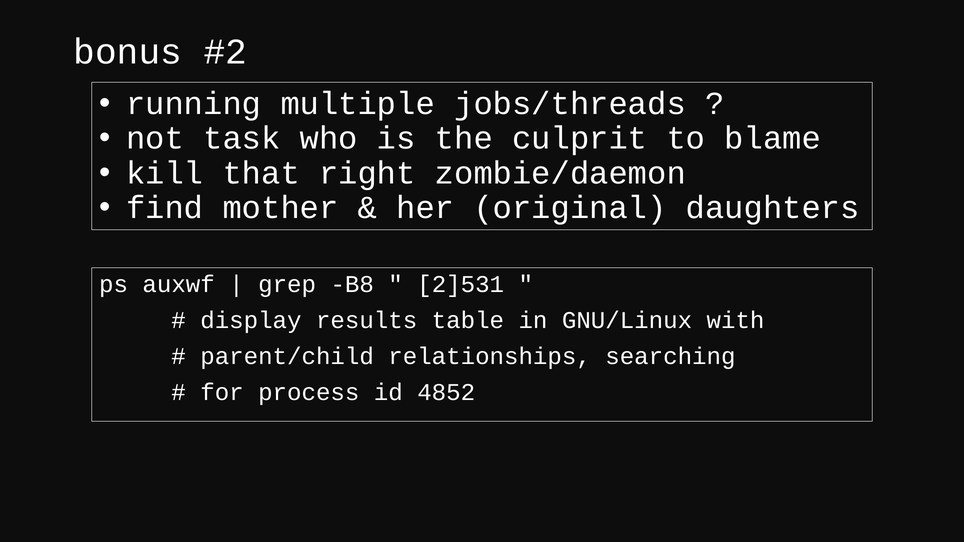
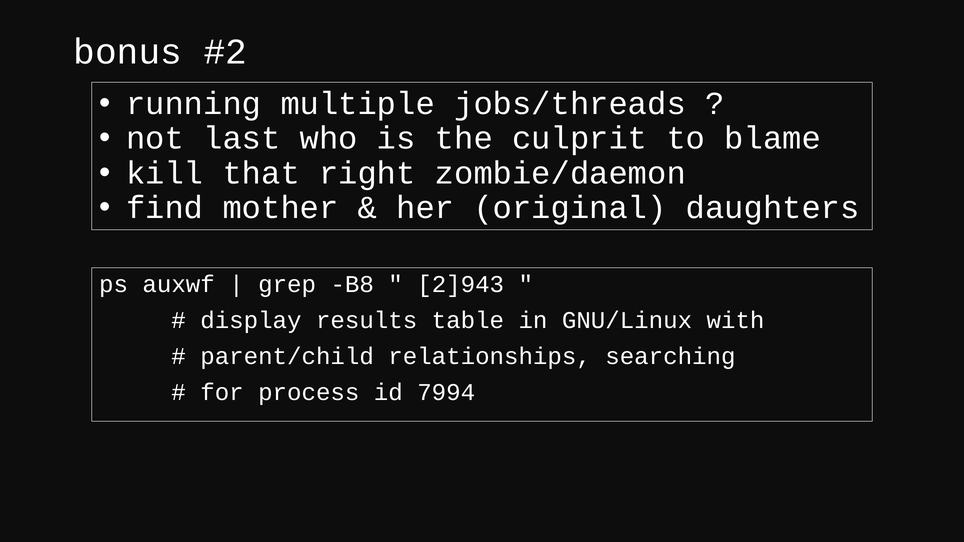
task: task -> last (242, 138)
2]531: 2]531 -> 2]943 (461, 284)
4852: 4852 -> 7994 (446, 393)
